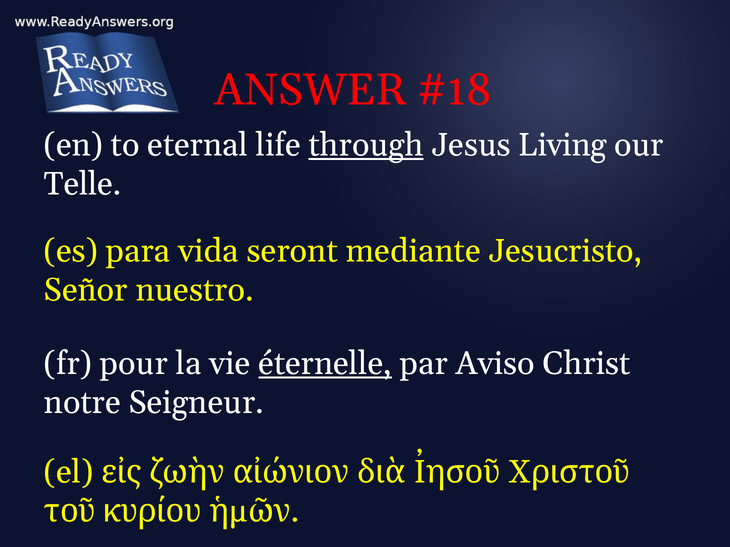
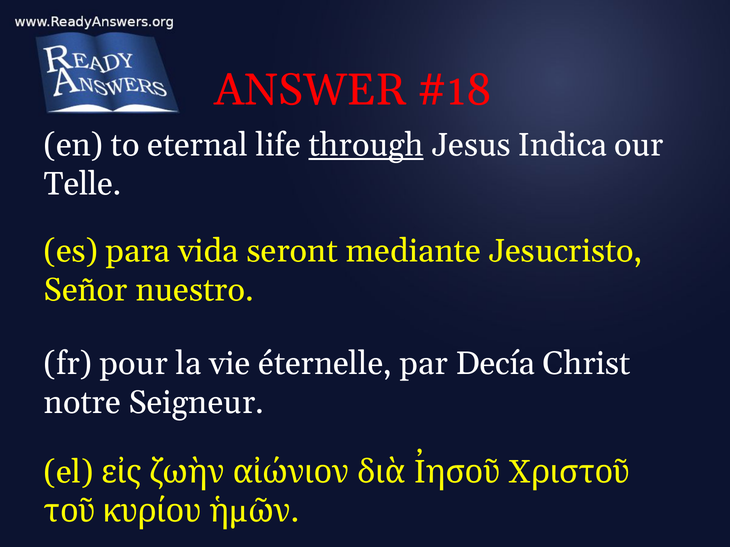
Living: Living -> Indica (563, 145)
éternelle underline: present -> none (325, 364)
Aviso: Aviso -> Decía (496, 364)
